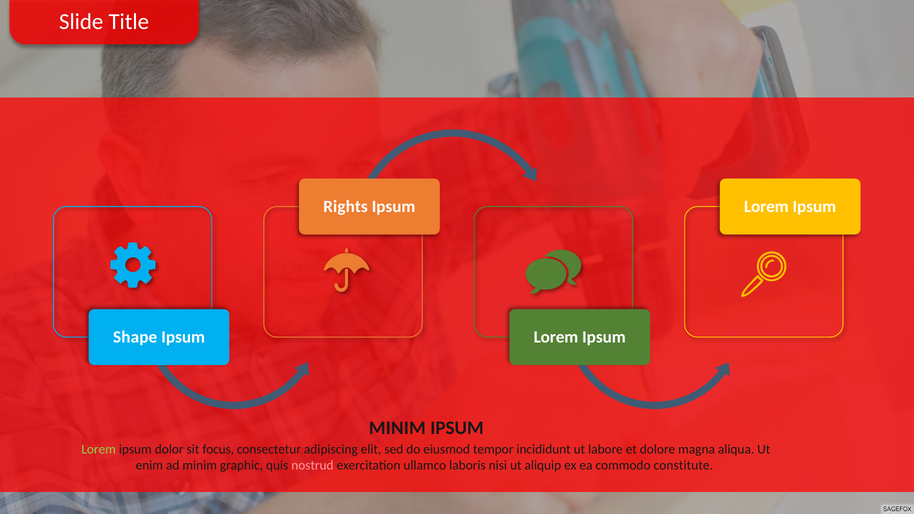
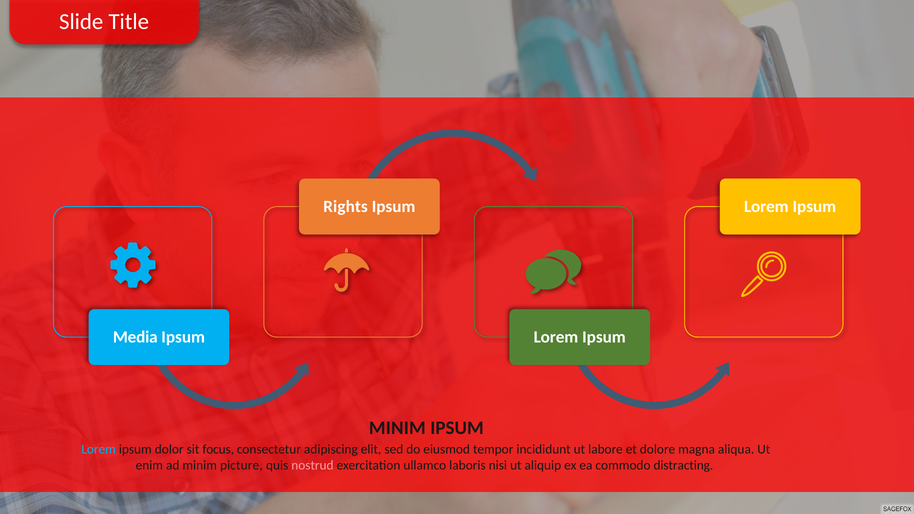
Shape: Shape -> Media (135, 337)
Lorem colour: light green -> light blue (99, 450)
graphic: graphic -> picture (241, 466)
constitute: constitute -> distracting (683, 466)
